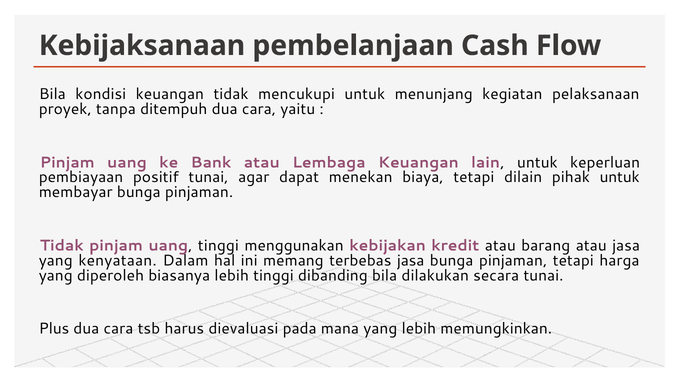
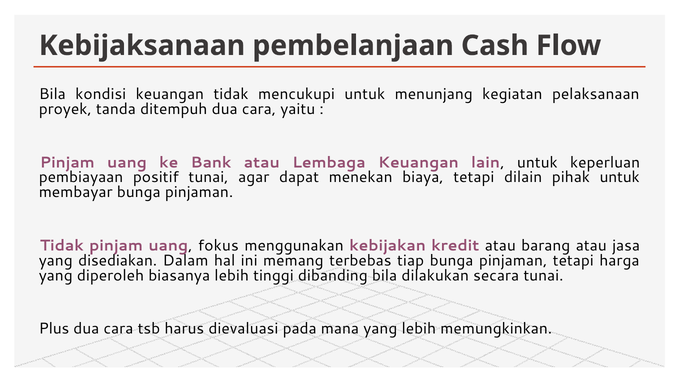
tanpa: tanpa -> tanda (116, 109)
uang tinggi: tinggi -> fokus (218, 245)
kenyataan: kenyataan -> disediakan (118, 260)
terbebas jasa: jasa -> tiap (411, 260)
